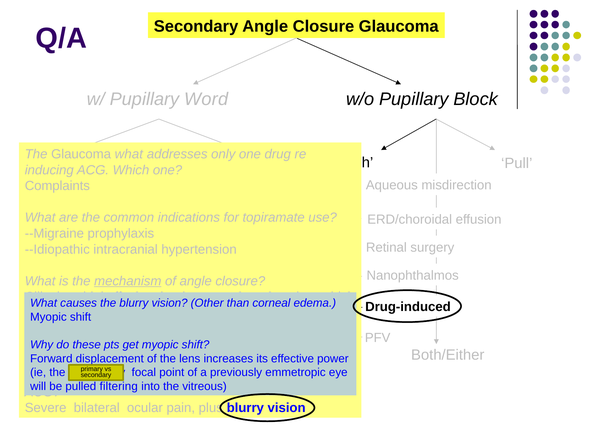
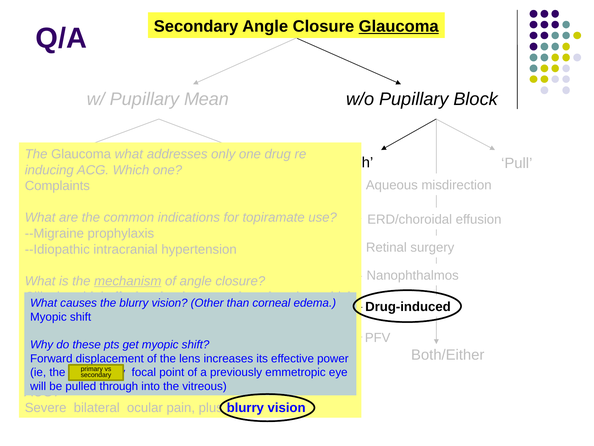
Glaucoma underline: none -> present (399, 26)
Word: Word -> Mean (206, 99)
filtering: filtering -> through (119, 386)
